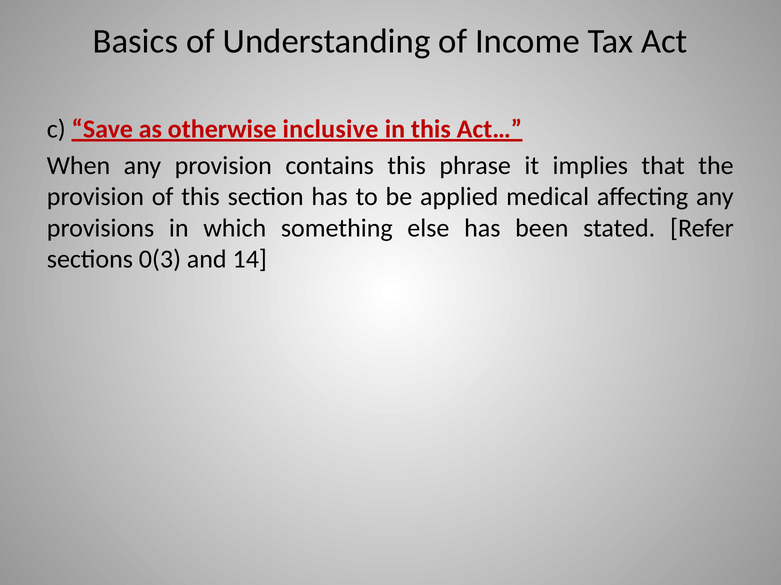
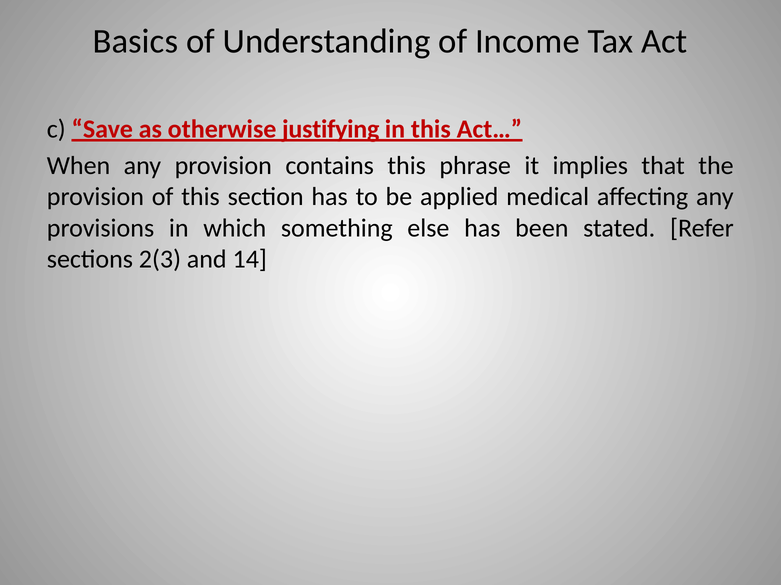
inclusive: inclusive -> justifying (331, 129)
0(3: 0(3 -> 2(3 (160, 260)
